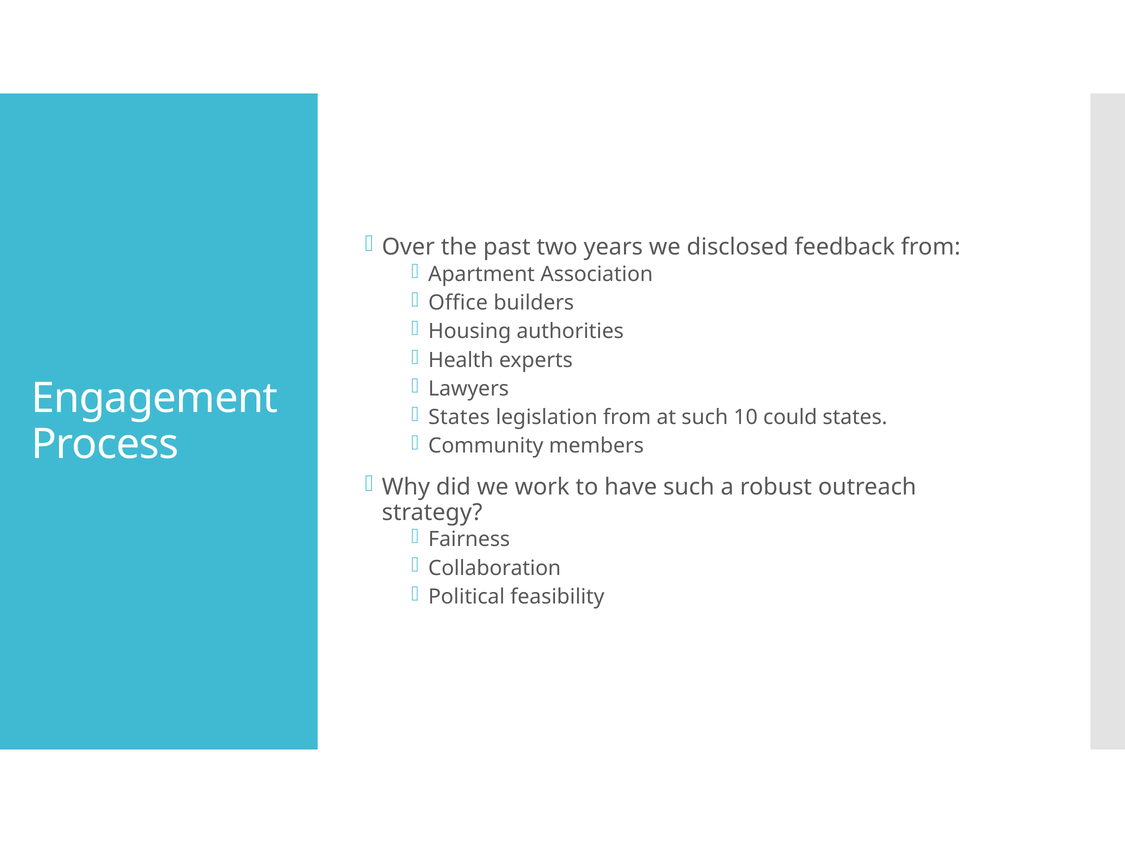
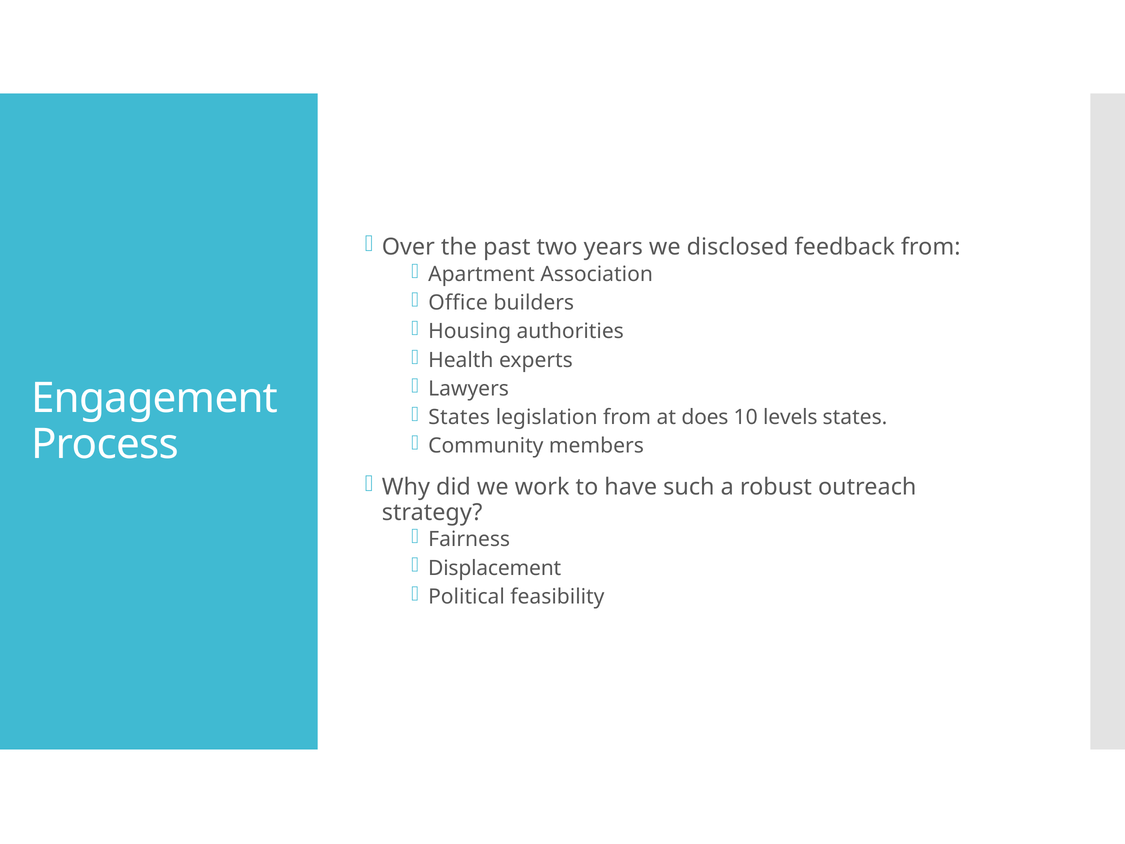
at such: such -> does (705, 417)
could: could -> levels (790, 417)
Collaboration: Collaboration -> Displacement (495, 568)
